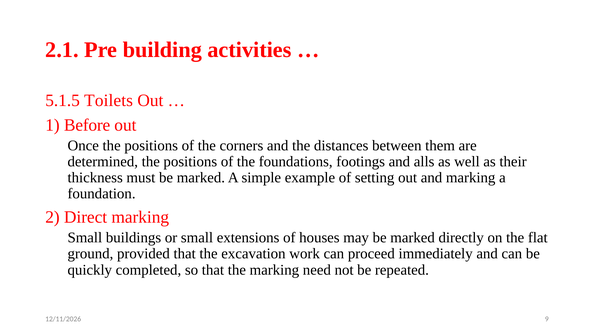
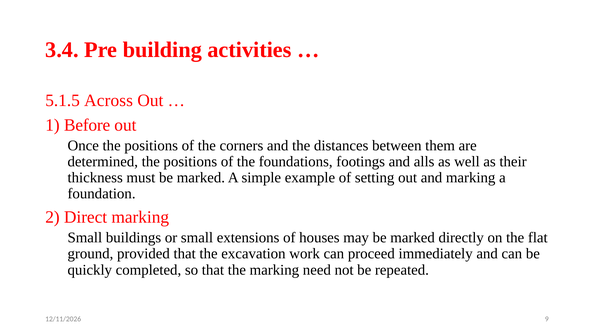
2.1: 2.1 -> 3.4 (62, 50)
Toilets: Toilets -> Across (109, 100)
